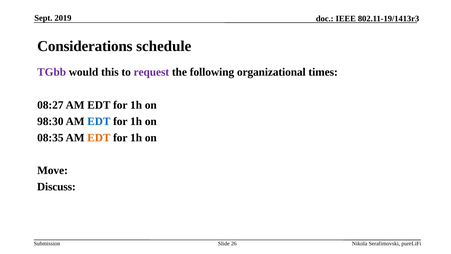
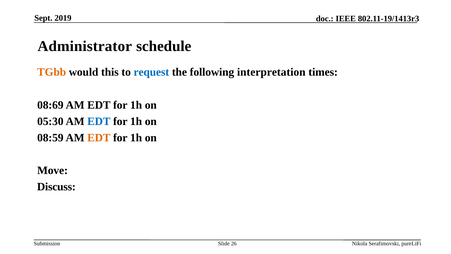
Considerations: Considerations -> Administrator (85, 46)
TGbb colour: purple -> orange (52, 72)
request colour: purple -> blue (151, 72)
organizational: organizational -> interpretation (271, 72)
08:27: 08:27 -> 08:69 (50, 105)
98:30: 98:30 -> 05:30 (50, 121)
08:35: 08:35 -> 08:59 (50, 138)
